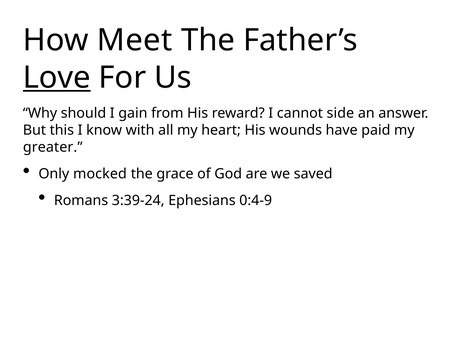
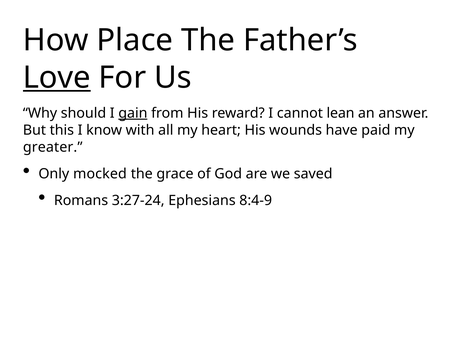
Meet: Meet -> Place (135, 40)
gain underline: none -> present (133, 113)
side: side -> lean (341, 113)
3:39-24: 3:39-24 -> 3:27-24 (138, 201)
0:4-9: 0:4-9 -> 8:4-9 (256, 201)
